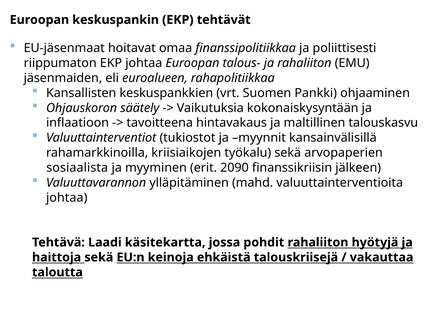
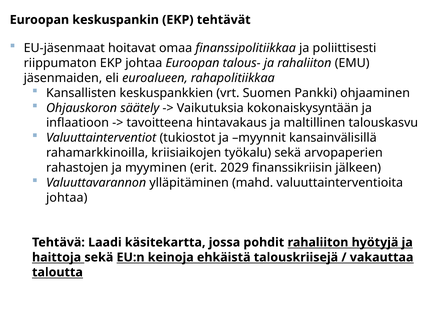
sosiaalista: sosiaalista -> rahastojen (77, 168)
2090: 2090 -> 2029 (234, 168)
